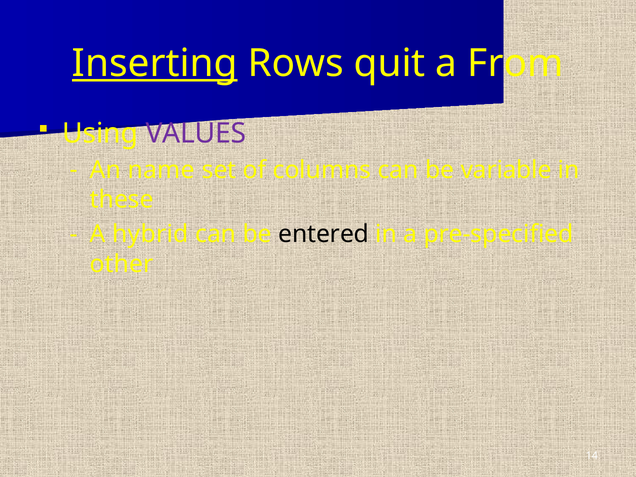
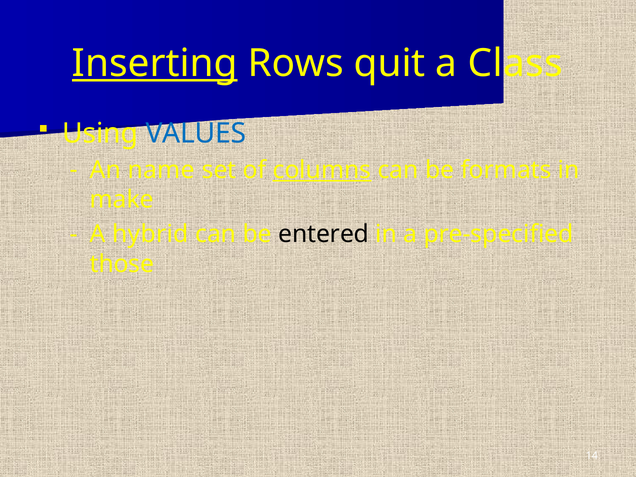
From: From -> Class (515, 64)
VALUES colour: purple -> blue (196, 133)
columns underline: none -> present (322, 170)
variable: variable -> formats (506, 170)
these: these -> make (122, 200)
other: other -> those (122, 264)
